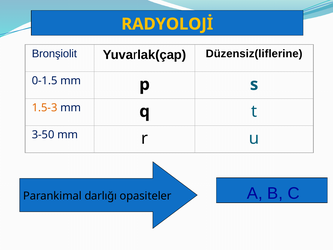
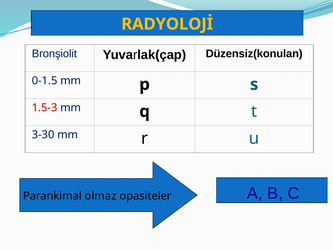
Düzensiz(liflerine: Düzensiz(liflerine -> Düzensiz(konulan (254, 54)
1.5-3 colour: orange -> red (45, 108)
3-50: 3-50 -> 3-30 (43, 135)
darlığı: darlığı -> olmaz (101, 196)
